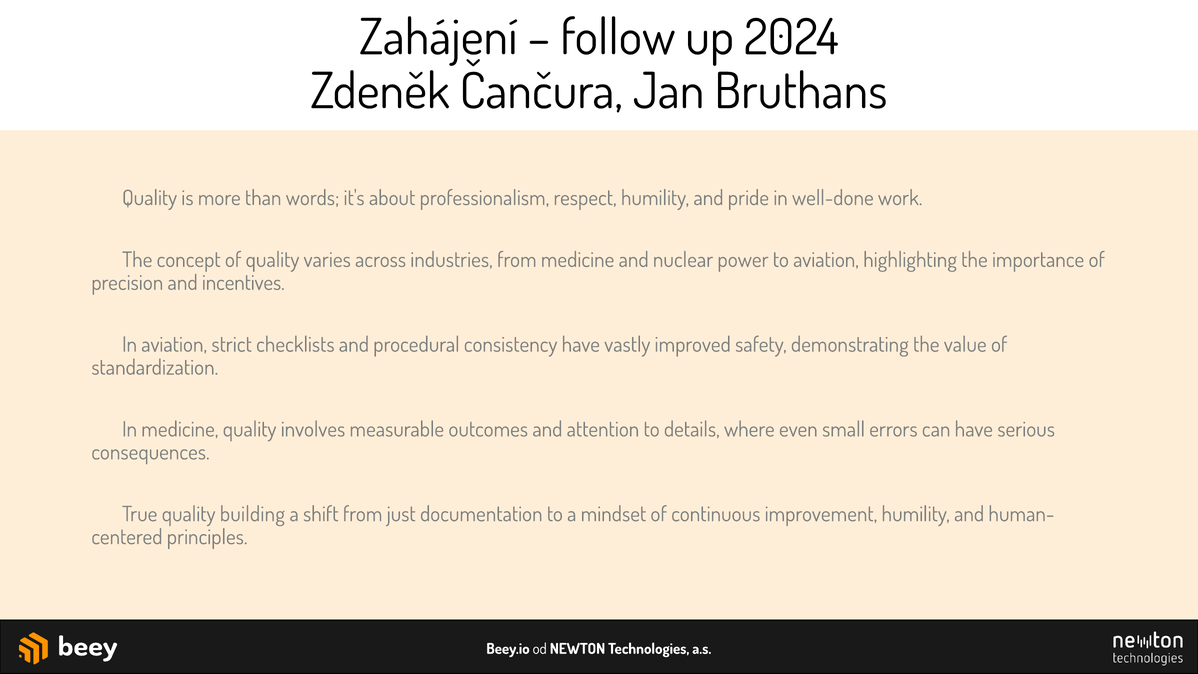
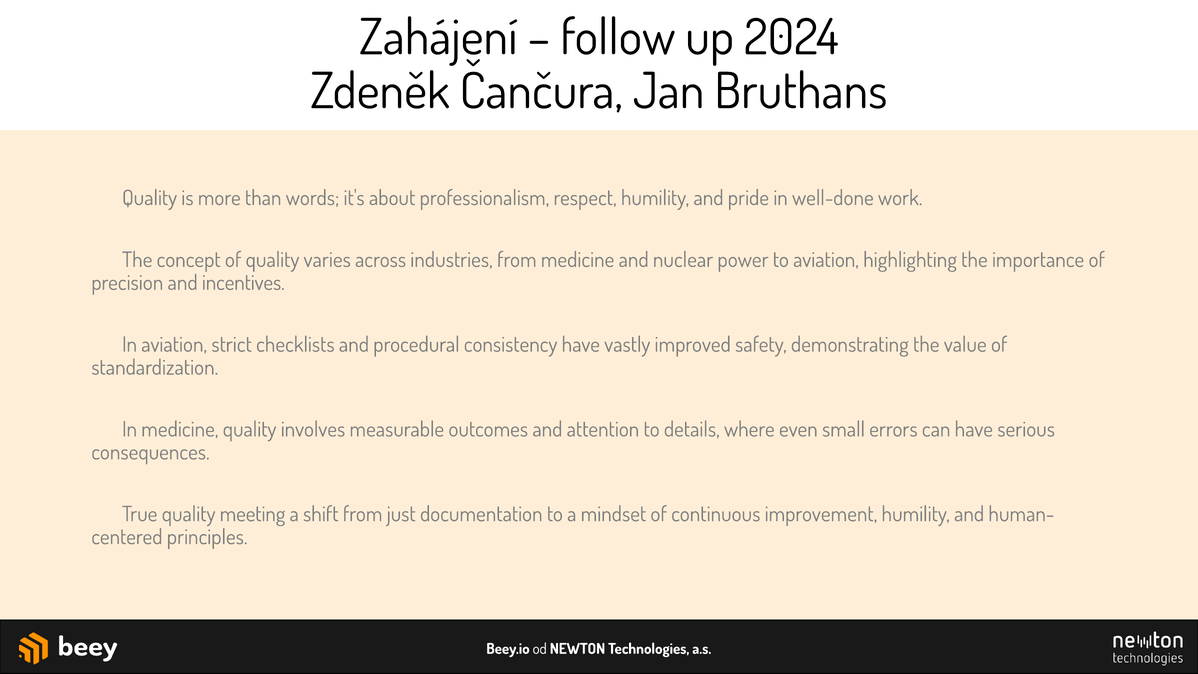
building: building -> meeting (253, 514)
